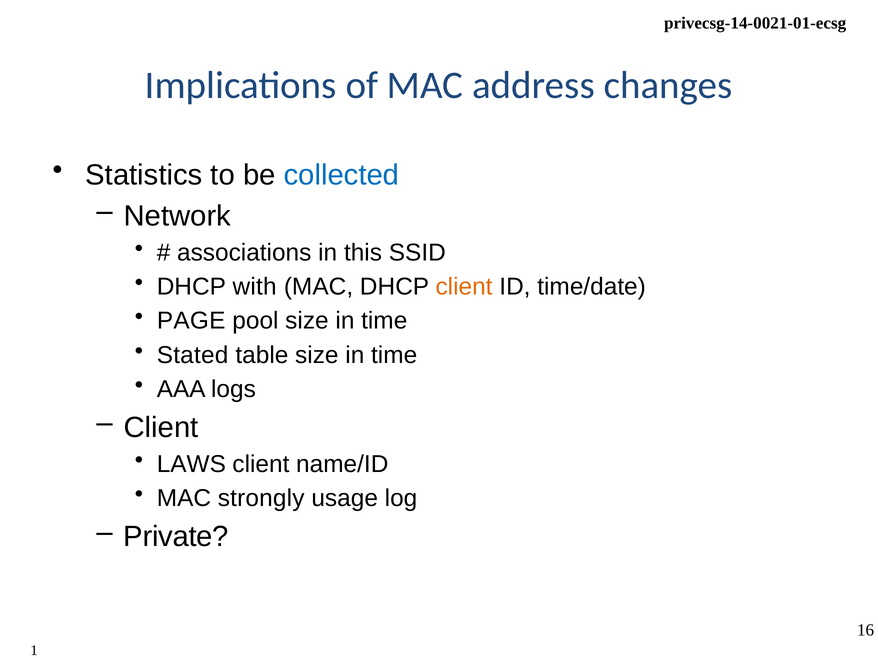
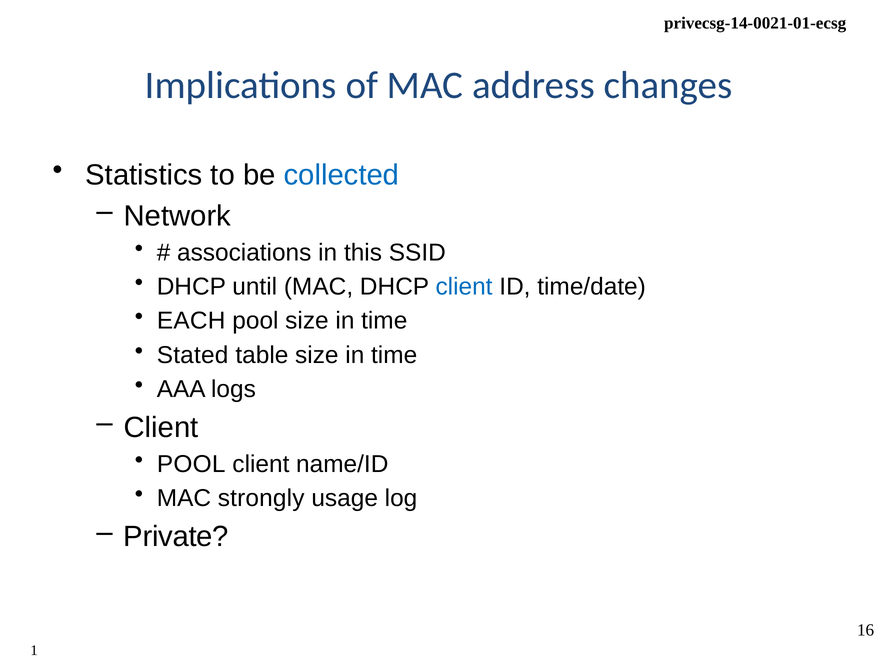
with: with -> until (255, 287)
client colour: orange -> blue (464, 287)
PAGE: PAGE -> EACH (191, 321)
LAWS: LAWS -> POOL (191, 465)
